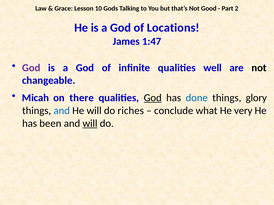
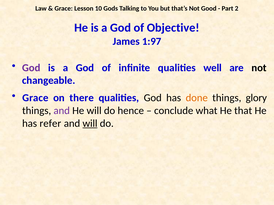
Locations: Locations -> Objective (173, 28)
1:47: 1:47 -> 1:97 (152, 41)
Micah: Micah -> Grace (35, 98)
God underline: present -> none (153, 98)
done colour: blue -> orange (197, 98)
and colour: blue -> purple (62, 111)
riches: riches -> hence (131, 111)
very: very -> that (243, 111)
been: been -> refer (50, 124)
